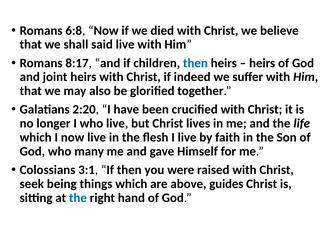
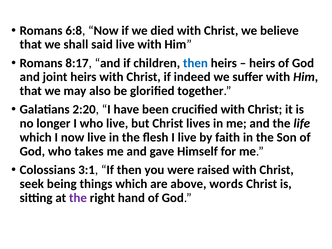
many: many -> takes (89, 151)
guides: guides -> words (226, 184)
the colour: blue -> purple (78, 198)
